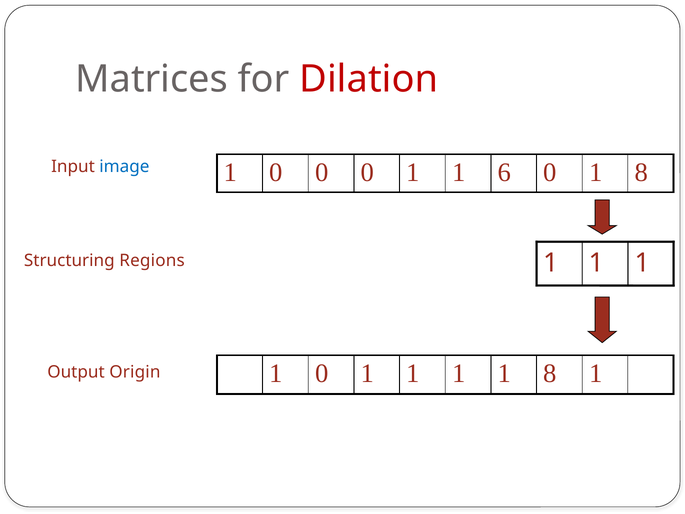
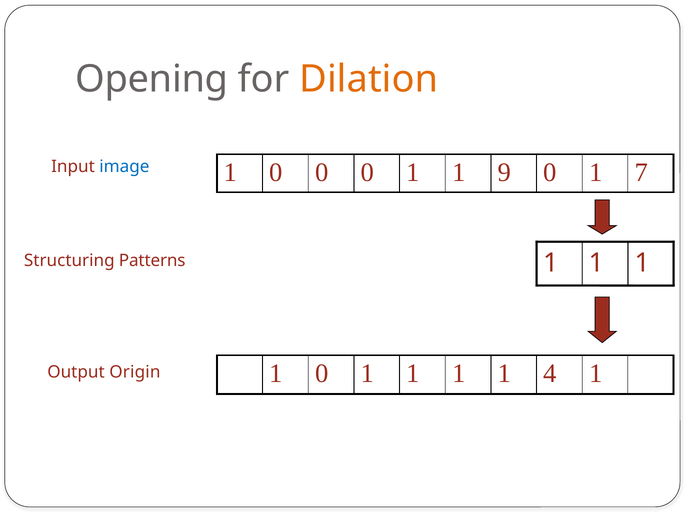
Matrices: Matrices -> Opening (152, 79)
Dilation colour: red -> orange (369, 79)
6: 6 -> 9 (504, 173)
0 1 8: 8 -> 7 (641, 173)
Regions: Regions -> Patterns (152, 260)
1 1 8: 8 -> 4 (550, 373)
